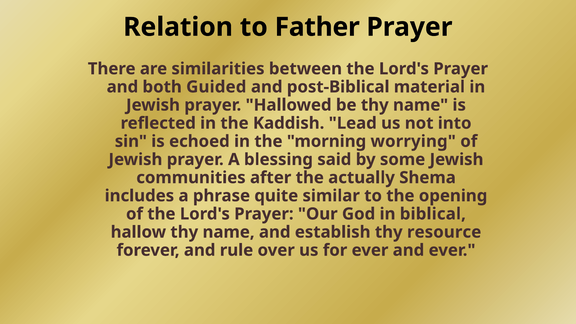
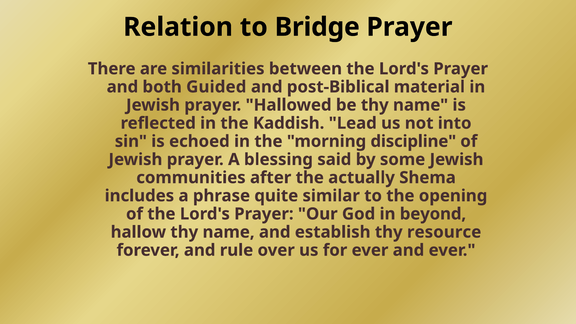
Father: Father -> Bridge (317, 27)
worrying: worrying -> discipline (413, 141)
biblical: biblical -> beyond (433, 214)
